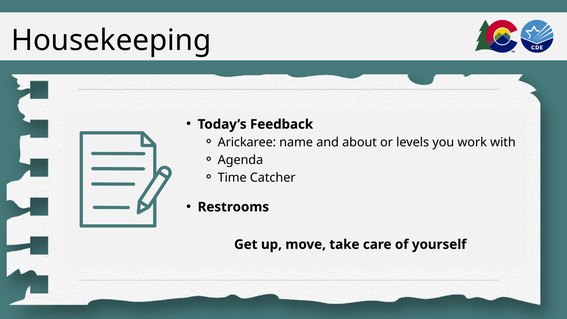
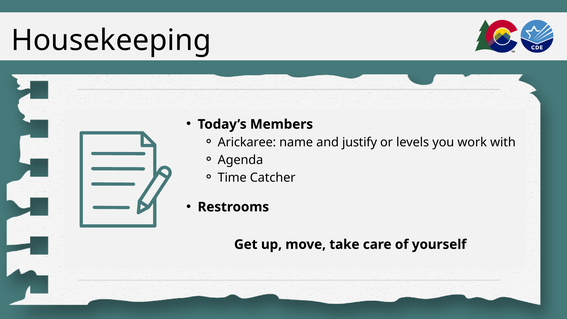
Feedback: Feedback -> Members (282, 124)
about: about -> justify (360, 142)
